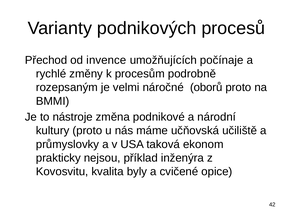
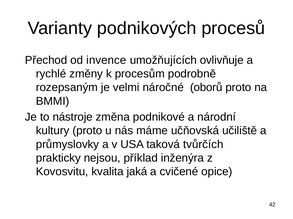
počínaje: počínaje -> ovlivňuje (222, 60)
ekonom: ekonom -> tvůrčích (203, 145)
byly: byly -> jaká (137, 172)
